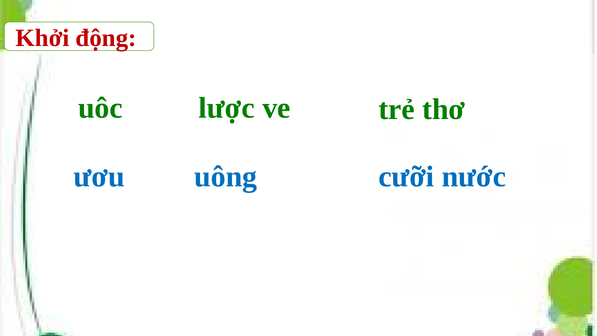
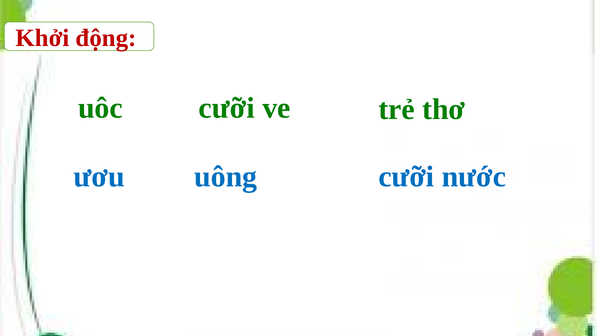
lược: lược -> cưỡi (227, 108)
